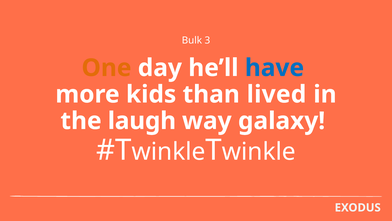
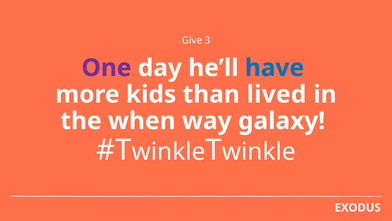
Bulk: Bulk -> Give (192, 40)
One colour: orange -> purple (106, 68)
laugh: laugh -> when (142, 121)
